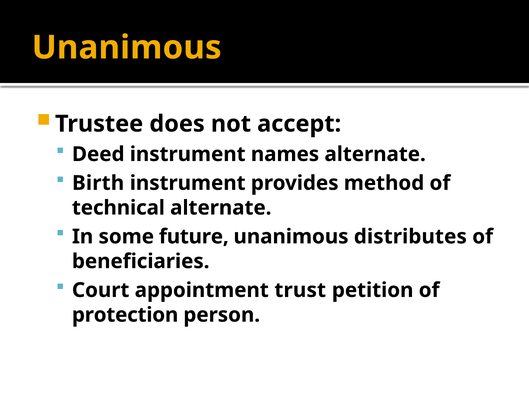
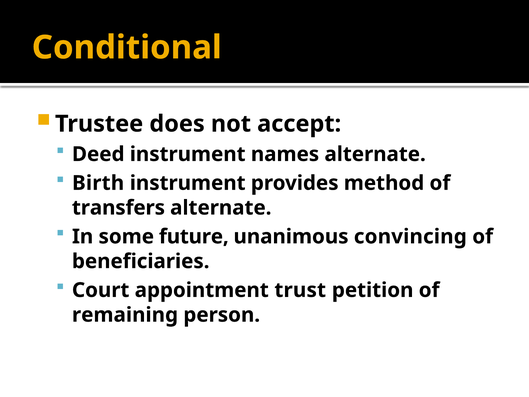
Unanimous: Unanimous -> Conditional (127, 48)
technical: technical -> transfers (118, 208)
distributes: distributes -> convincing (410, 236)
protection: protection -> remaining (125, 315)
